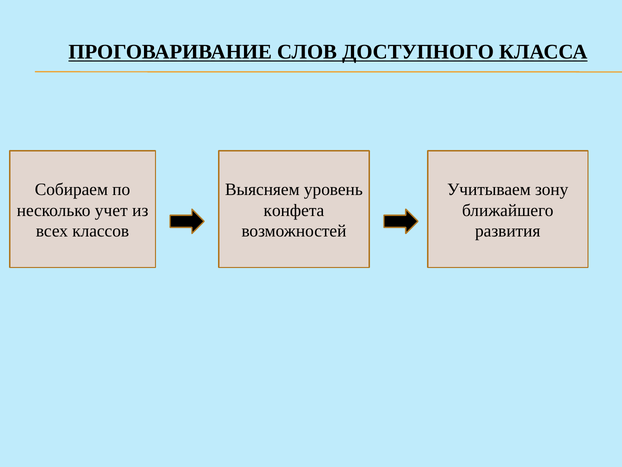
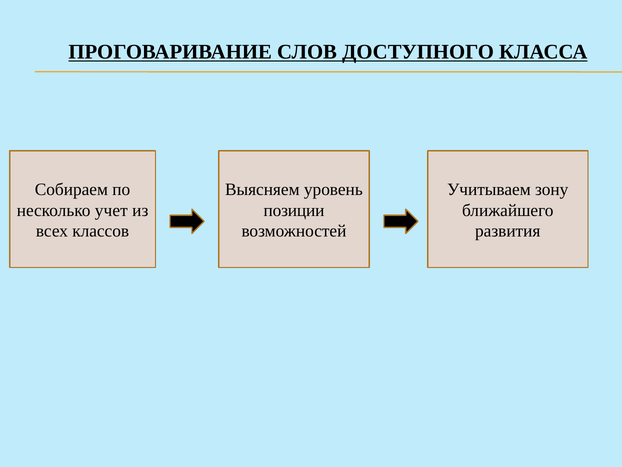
конфета: конфета -> позиции (294, 210)
